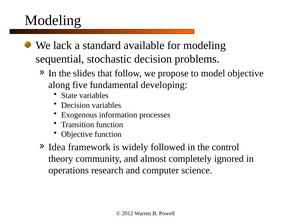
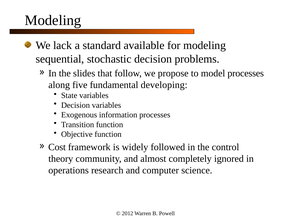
model objective: objective -> processes (246, 73)
Idea: Idea -> Cost (57, 147)
